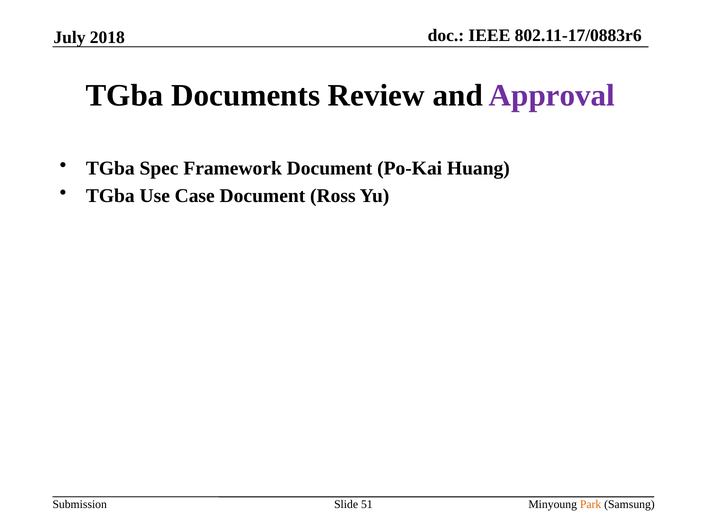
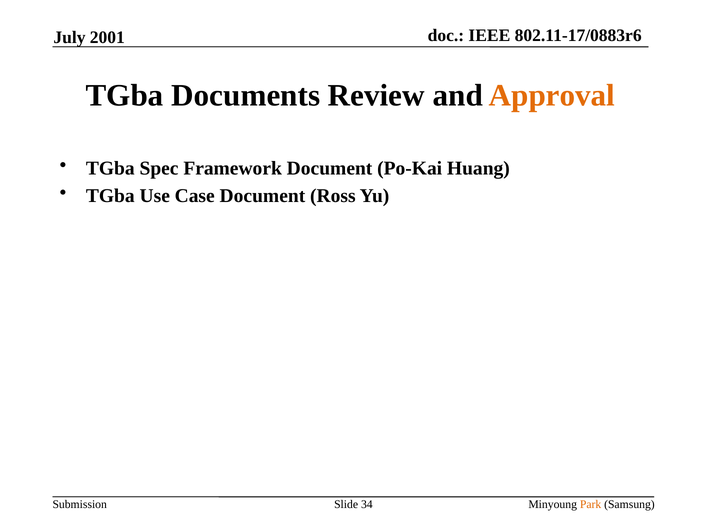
2018: 2018 -> 2001 (107, 37)
Approval colour: purple -> orange (552, 96)
51: 51 -> 34 (367, 504)
